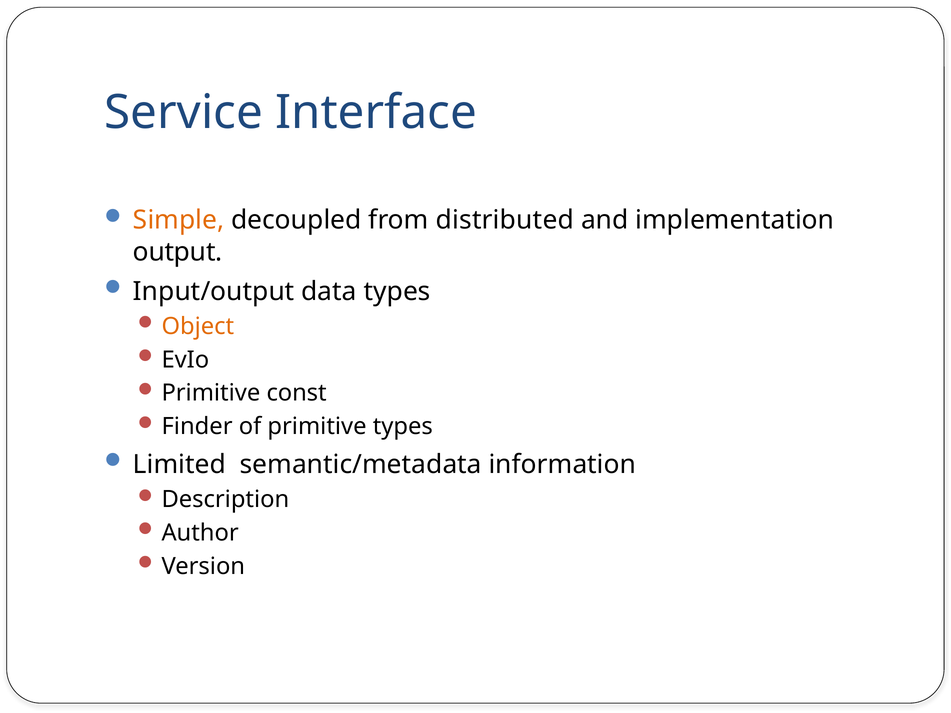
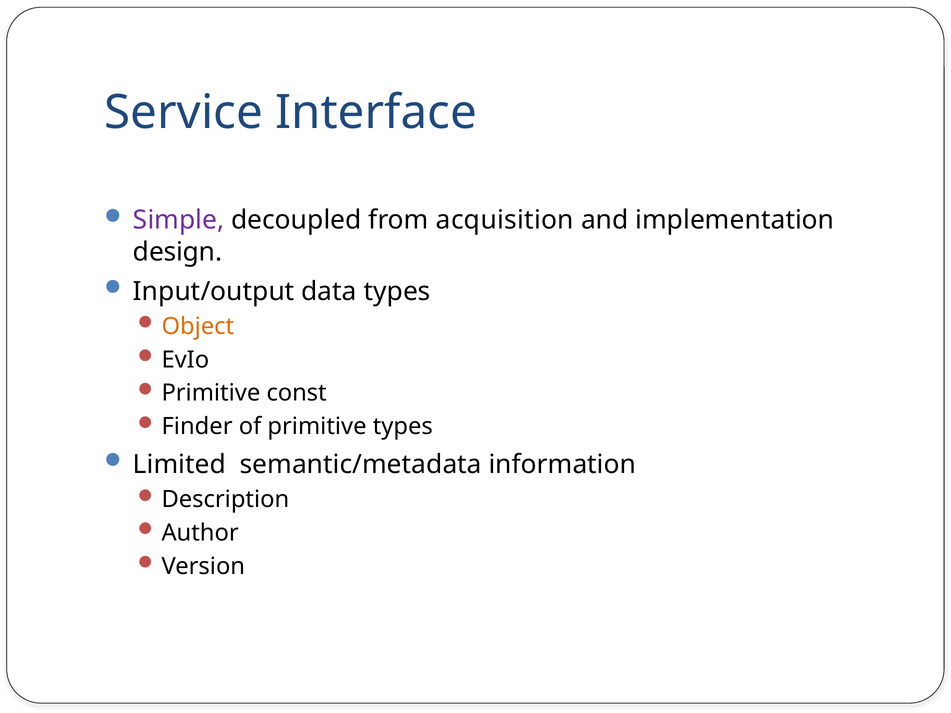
Simple colour: orange -> purple (179, 220)
distributed: distributed -> acquisition (505, 220)
output: output -> design (178, 252)
